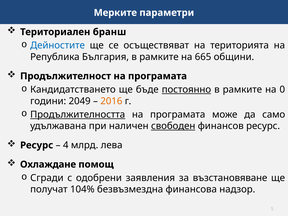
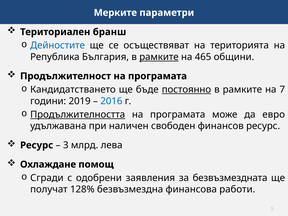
рамките underline: none -> present (159, 57)
665: 665 -> 465 (203, 57)
0: 0 -> 7 (282, 90)
2049: 2049 -> 2019 (80, 101)
2016 colour: orange -> blue (111, 101)
само: само -> евро (274, 115)
свободен underline: present -> none (173, 126)
4: 4 -> 3 (66, 145)
възстановяване: възстановяване -> безвъзмездната (230, 178)
104%: 104% -> 128% (82, 189)
надзор: надзор -> работи (237, 189)
